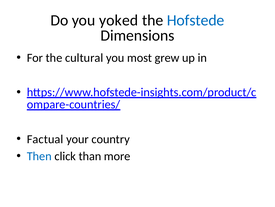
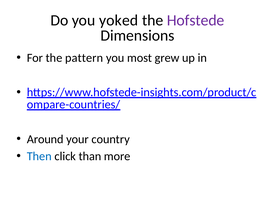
Hofstede colour: blue -> purple (196, 20)
cultural: cultural -> pattern (84, 58)
Factual: Factual -> Around (45, 139)
